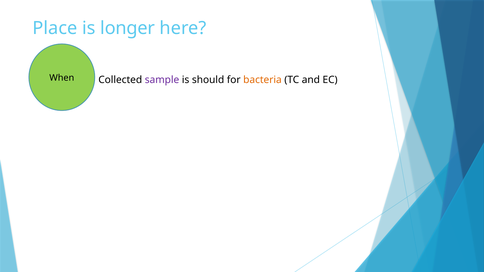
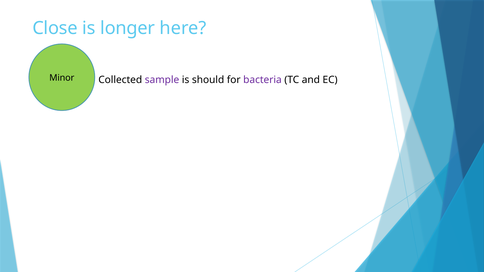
Place: Place -> Close (55, 28)
When: When -> Minor (62, 78)
bacteria colour: orange -> purple (262, 80)
